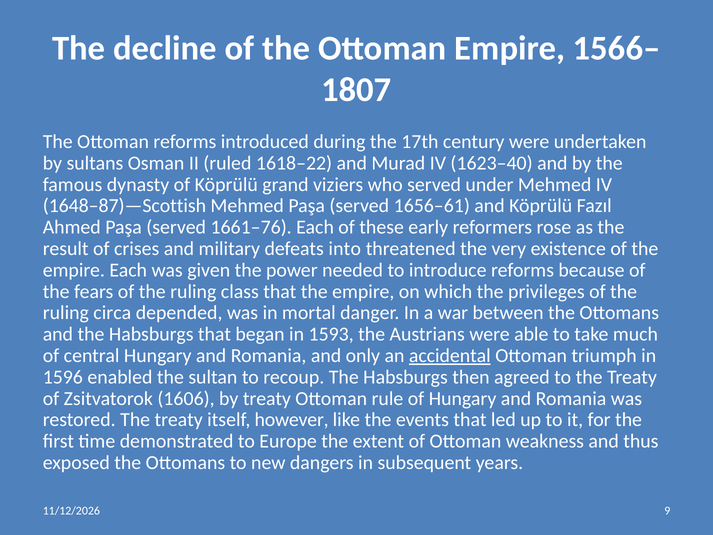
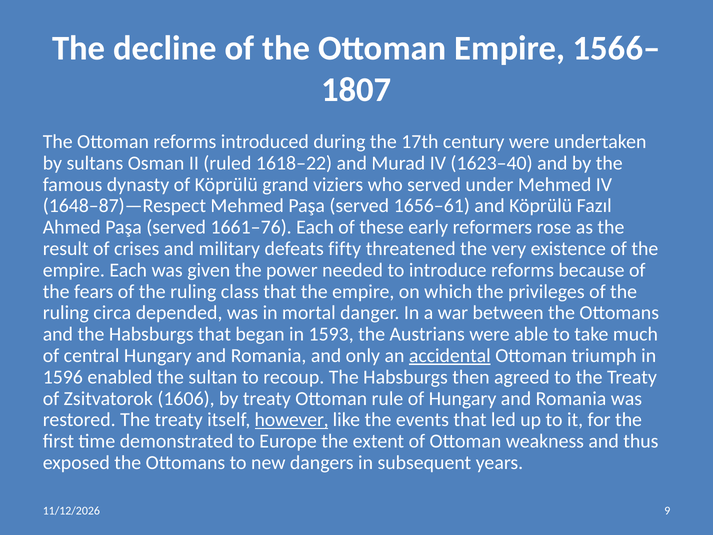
1648–87)—Scottish: 1648–87)—Scottish -> 1648–87)—Respect (124, 206)
into: into -> fifty (345, 249)
however underline: none -> present (292, 420)
